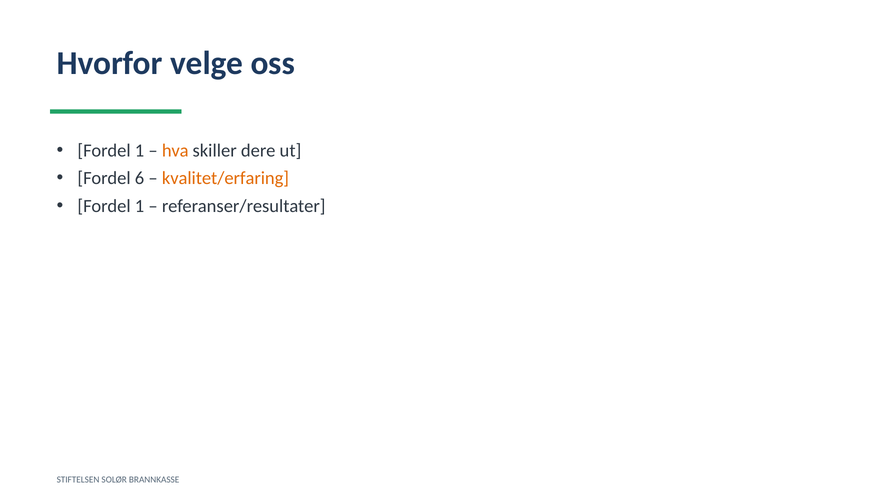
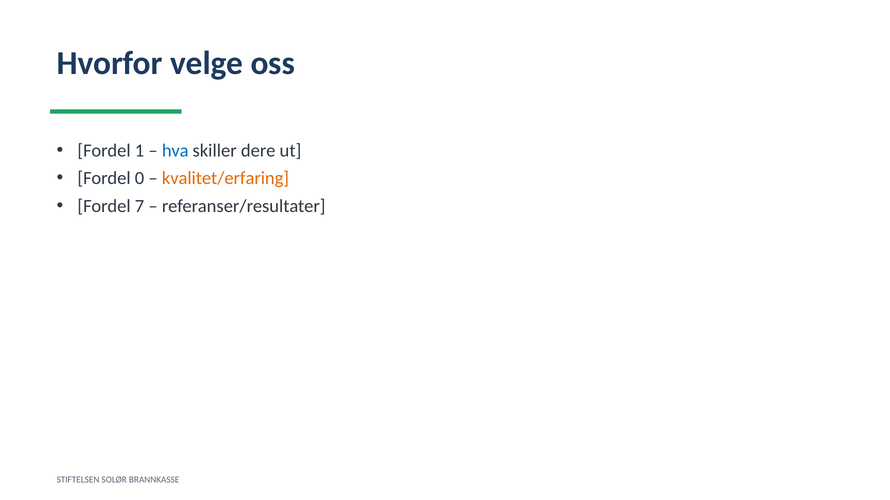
hva colour: orange -> blue (175, 151)
6: 6 -> 0 (140, 179)
1: 1 -> 7 (140, 206)
